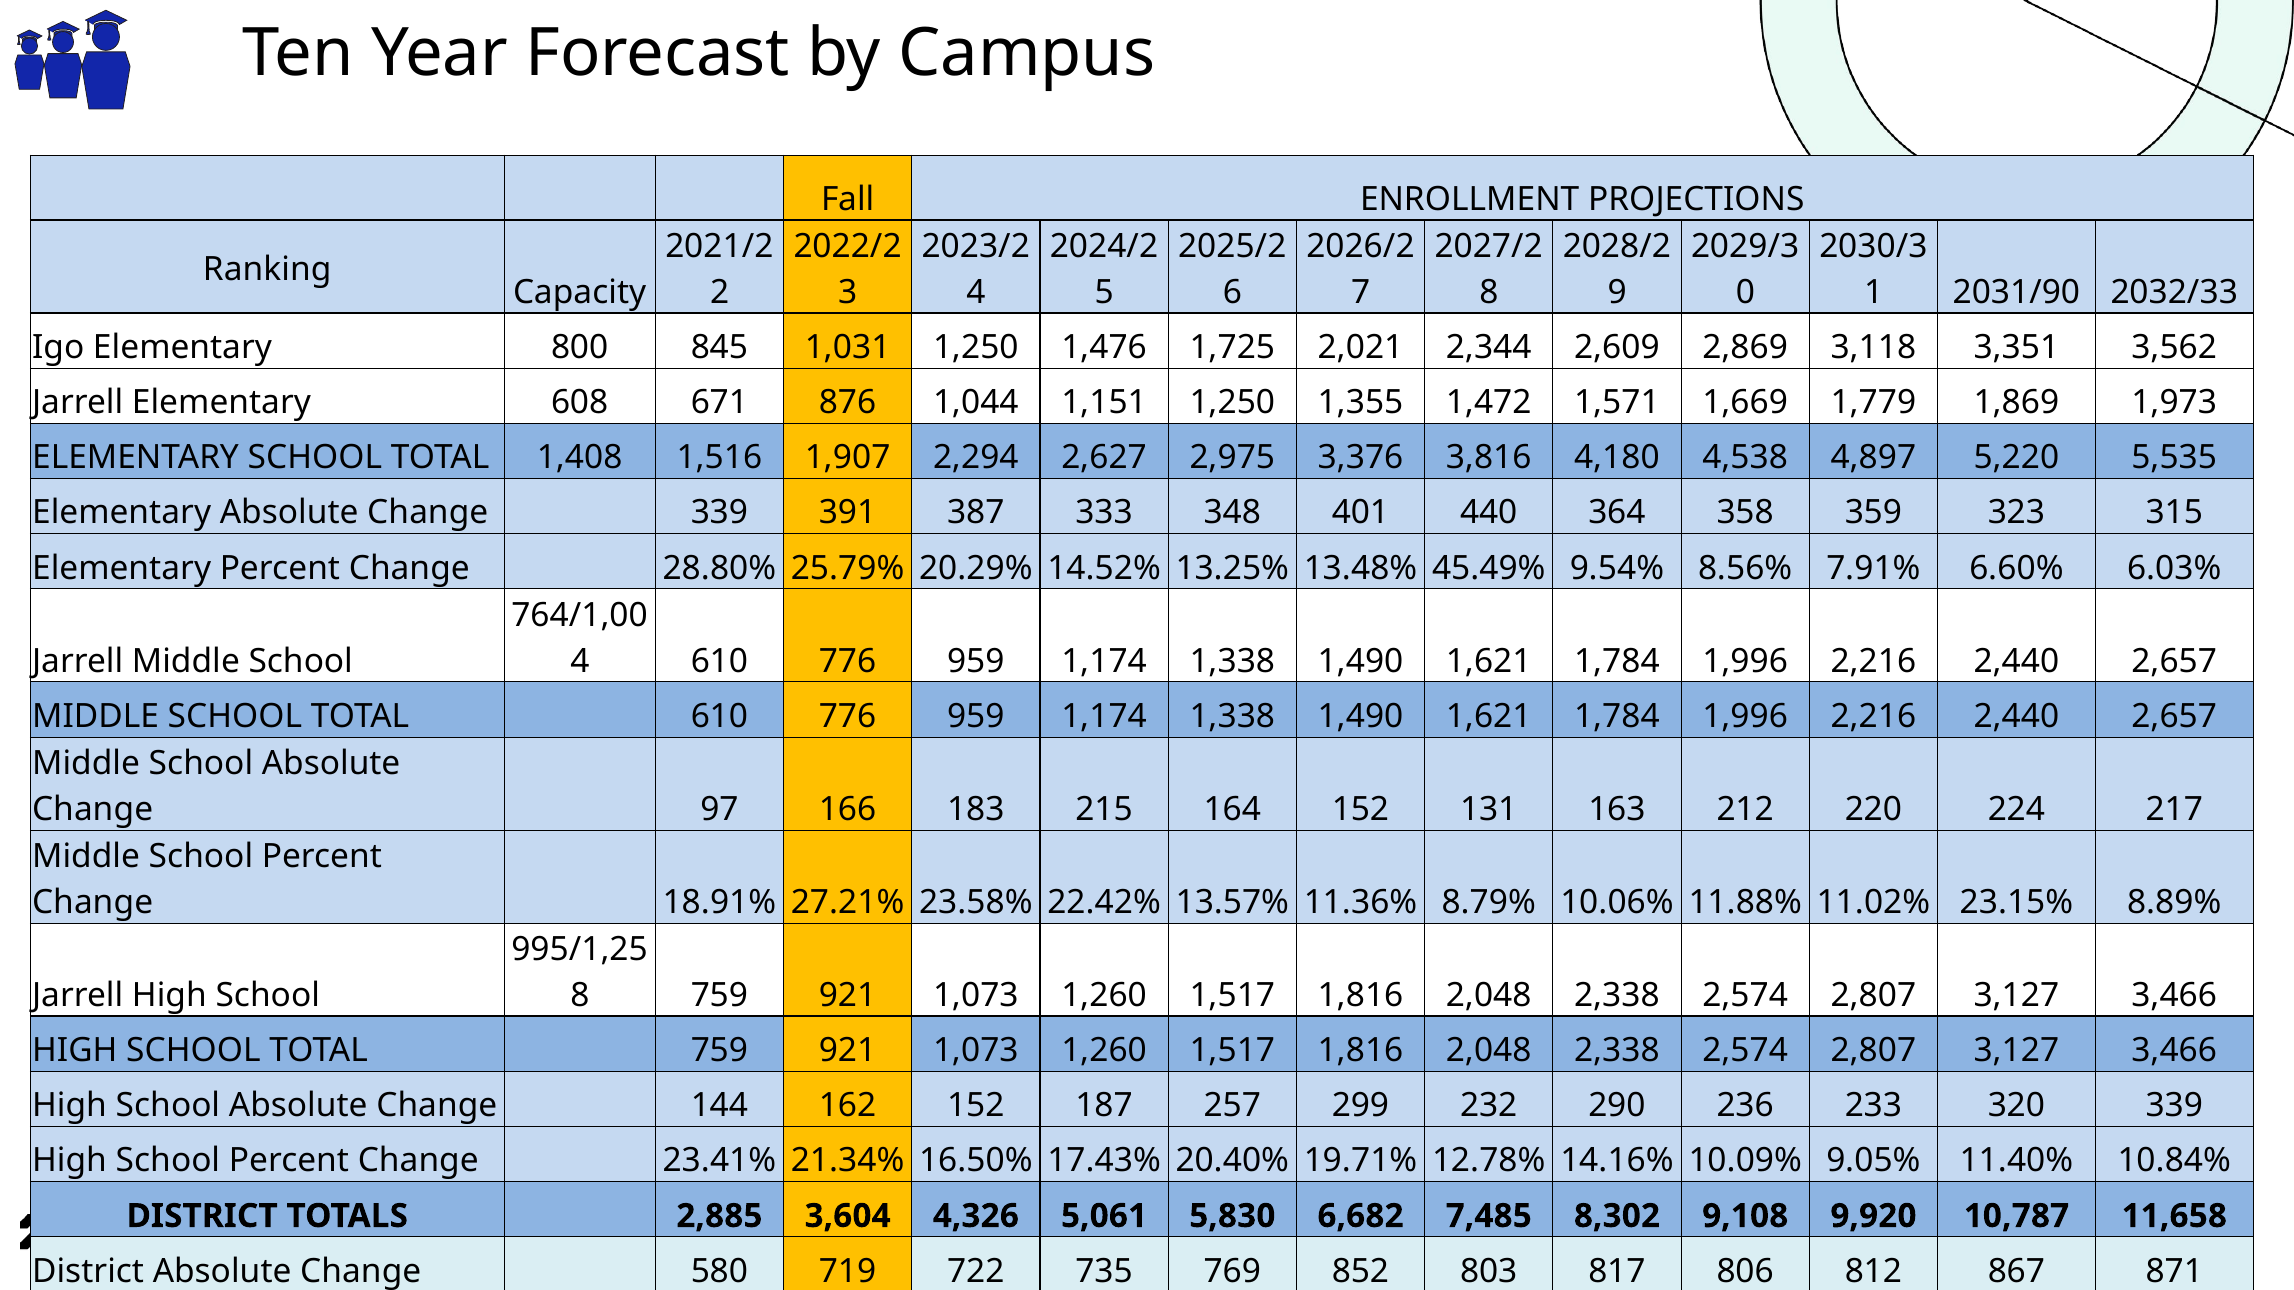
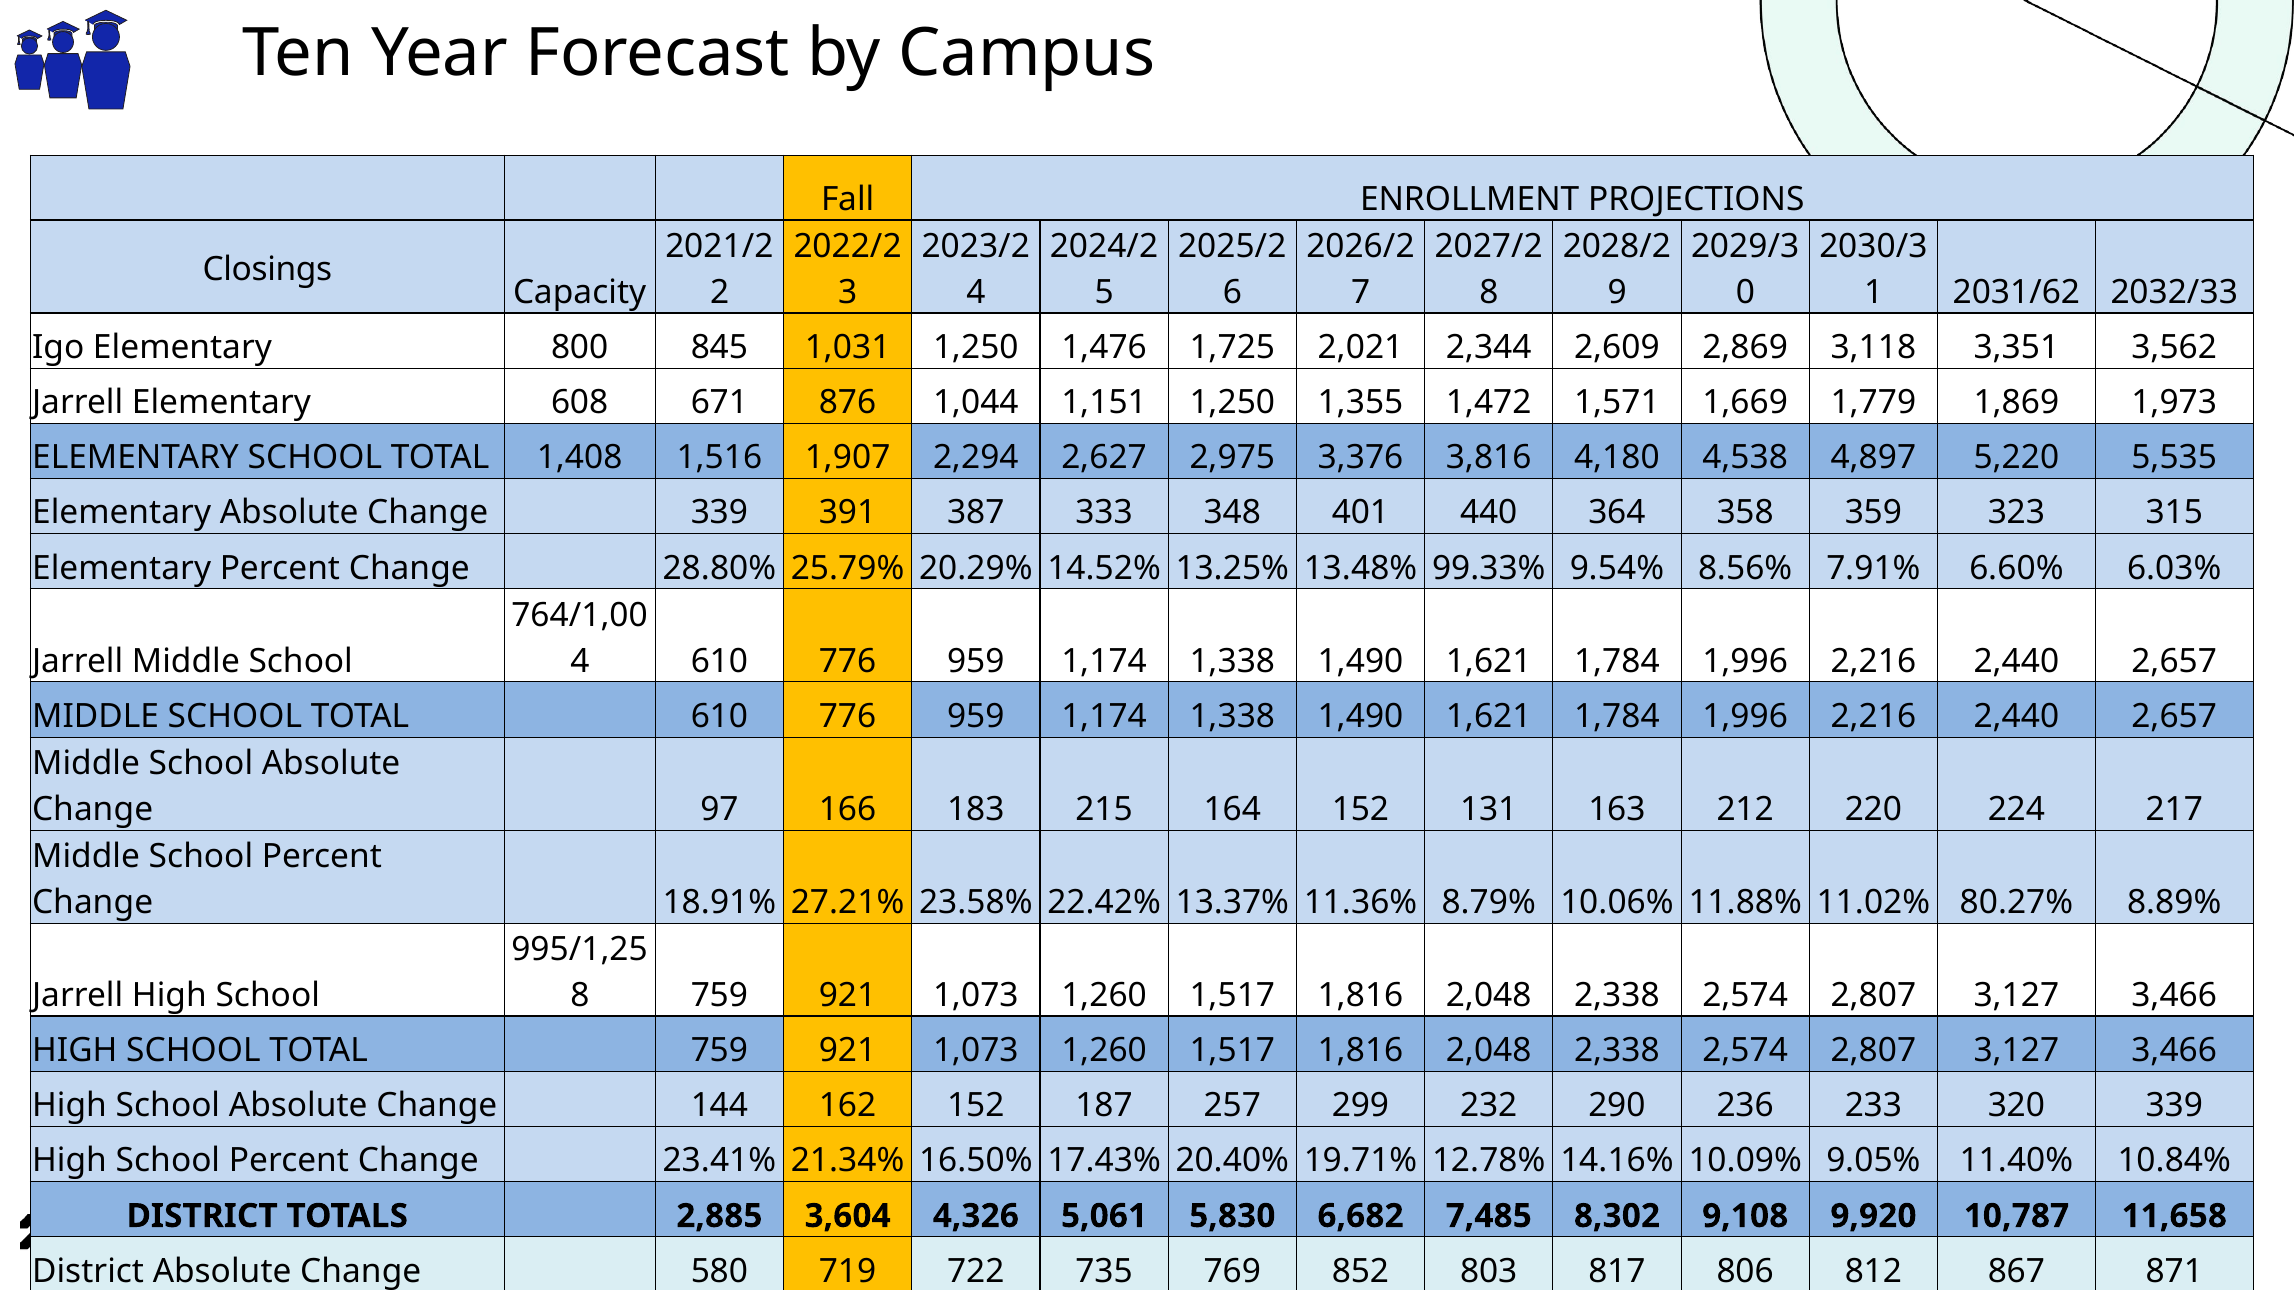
Ranking: Ranking -> Closings (267, 269)
2031/90: 2031/90 -> 2031/62 (2016, 292)
45.49%: 45.49% -> 99.33% (1489, 568)
13.57%: 13.57% -> 13.37% (1232, 903)
23.15%: 23.15% -> 80.27% (2016, 903)
